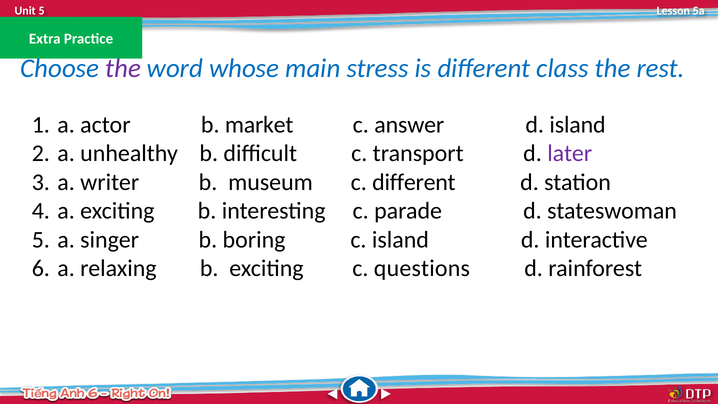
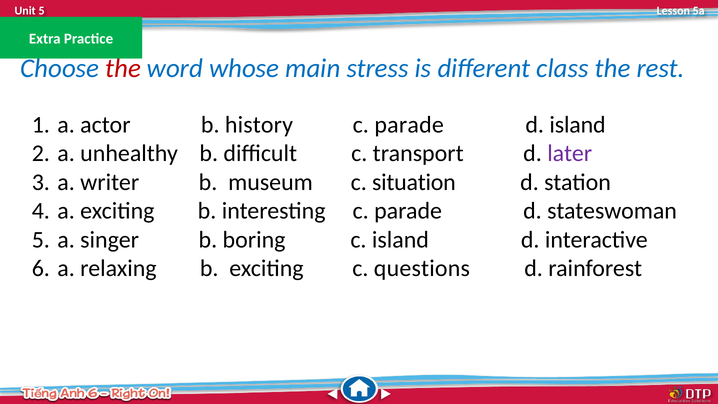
the colour: purple -> red (123, 68)
market: market -> history (259, 125)
answer: answer -> parade (409, 125)
c different: different -> situation (414, 182)
